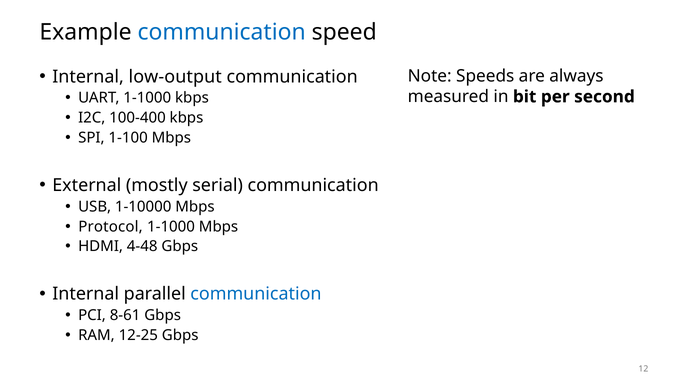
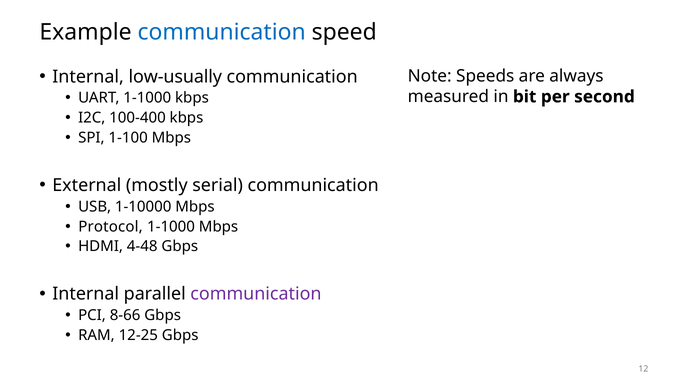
low-output: low-output -> low-usually (175, 77)
communication colour: blue -> purple (256, 294)
8-61: 8-61 -> 8-66 (125, 315)
